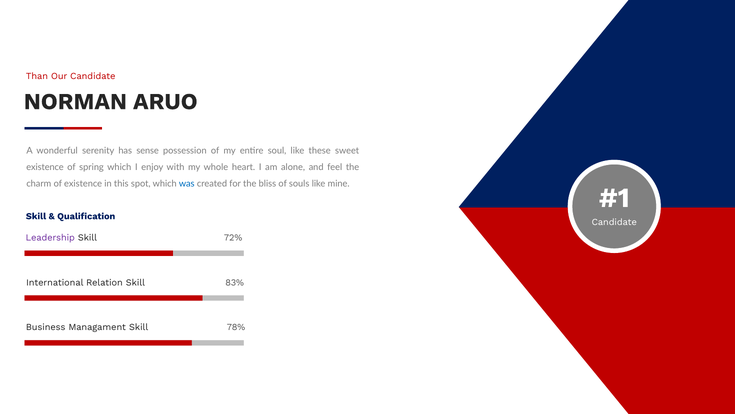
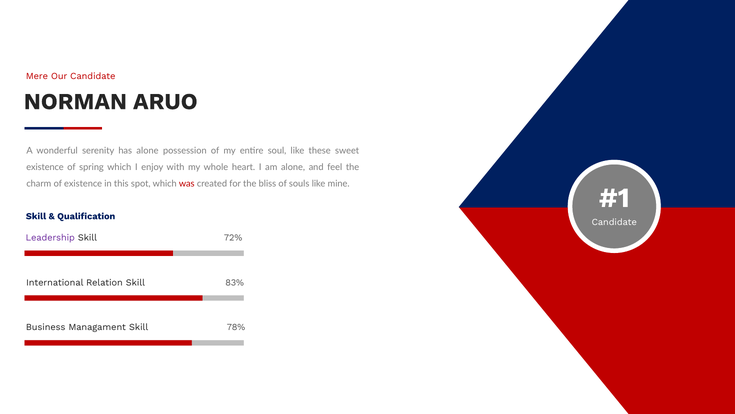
Than: Than -> Mere (37, 76)
has sense: sense -> alone (148, 151)
was colour: blue -> red (187, 184)
